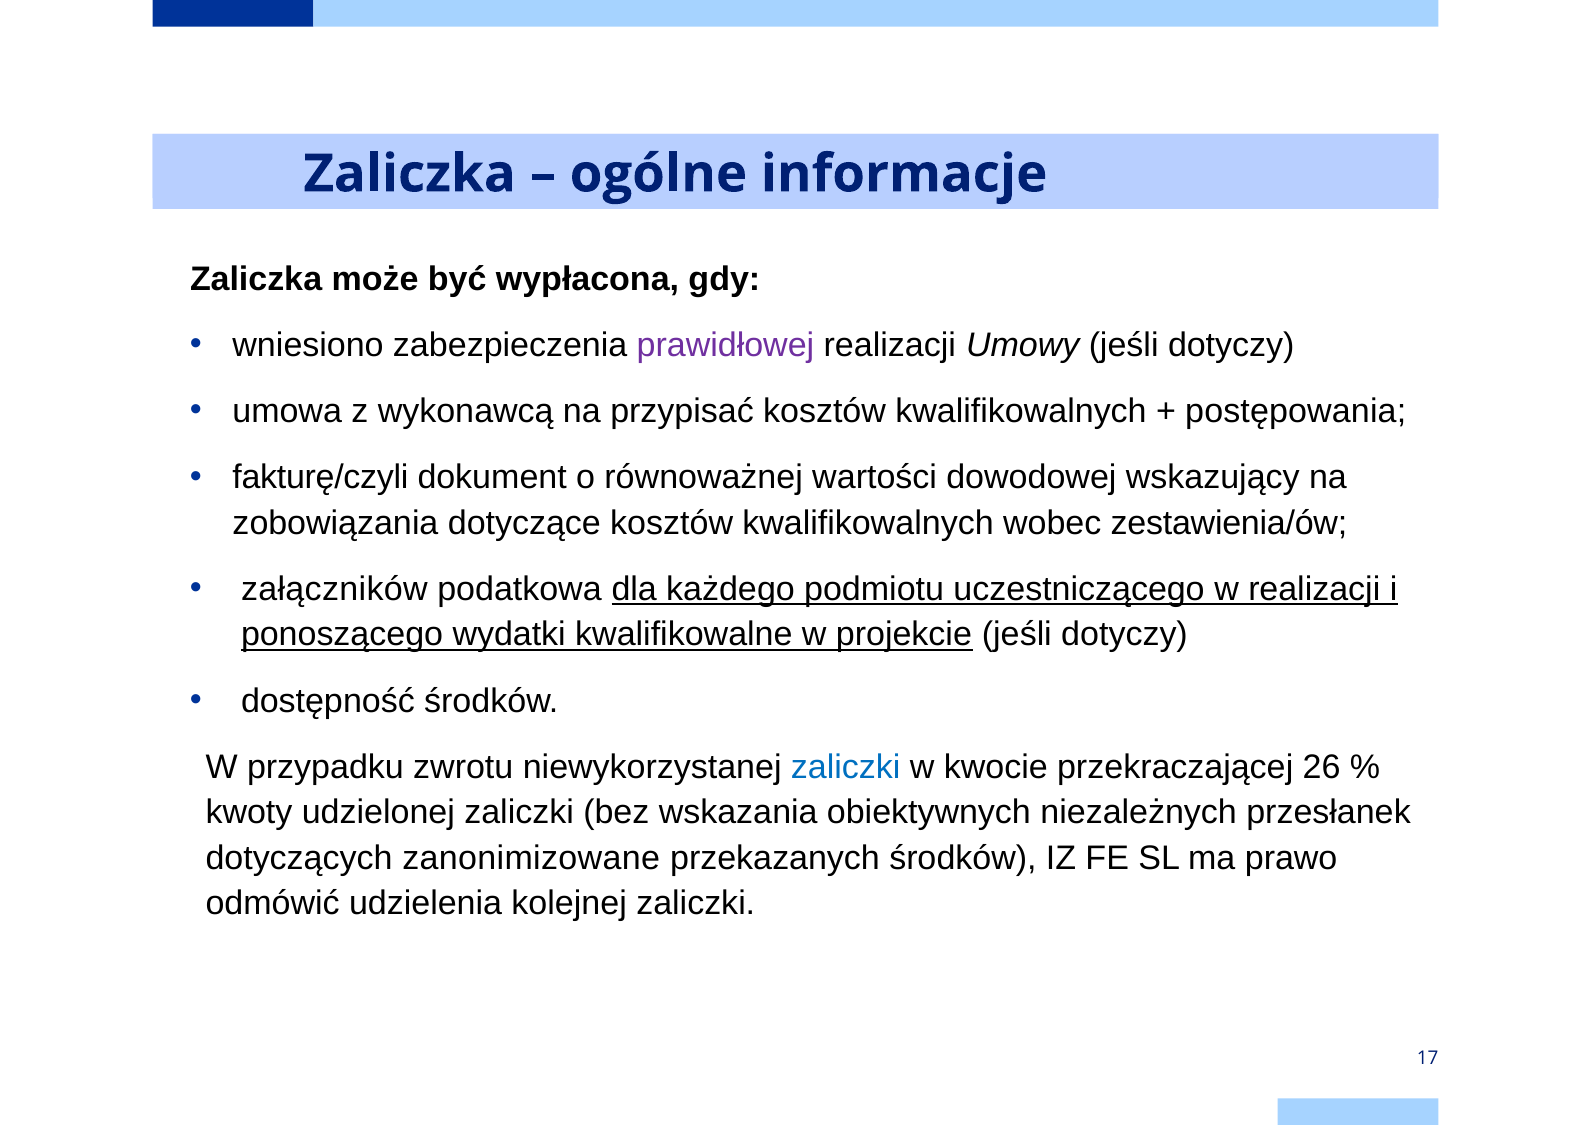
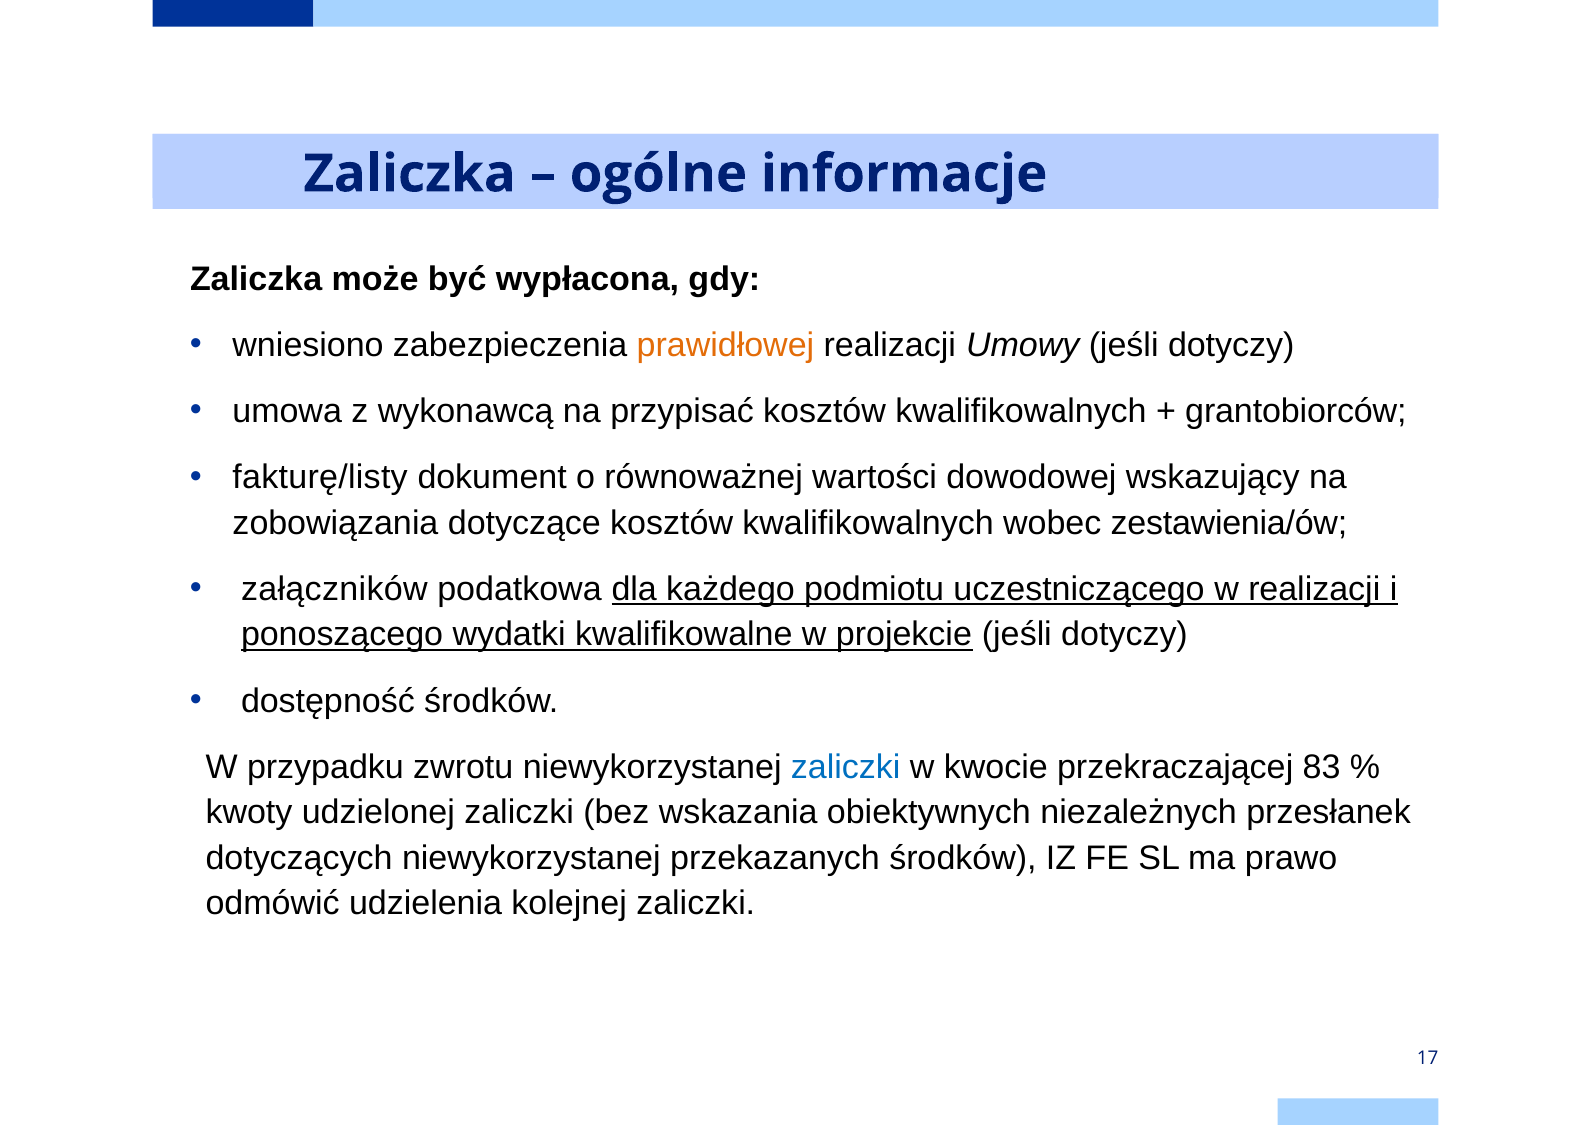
prawidłowej colour: purple -> orange (725, 345)
postępowania: postępowania -> grantobiorców (1296, 412)
fakturę/czyli: fakturę/czyli -> fakturę/listy (320, 478)
26: 26 -> 83 (1322, 767)
dotyczących zanonimizowane: zanonimizowane -> niewykorzystanej (531, 858)
